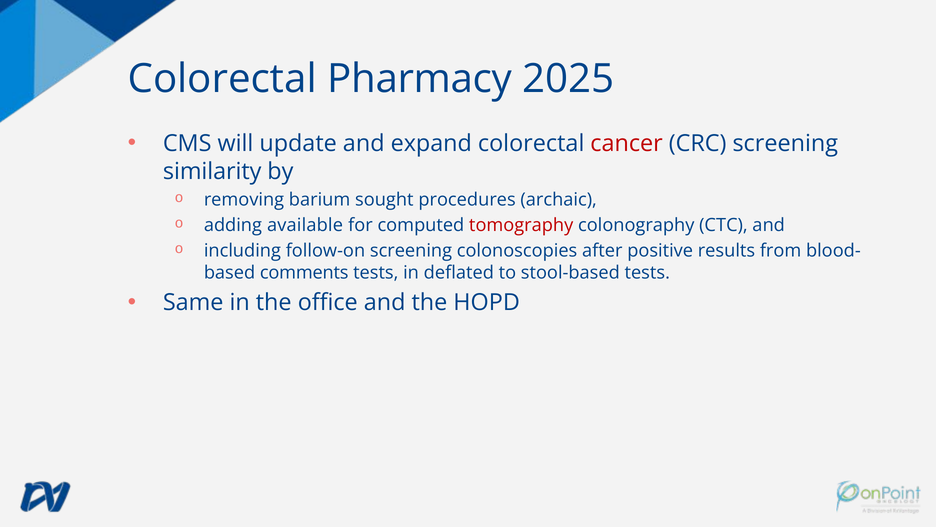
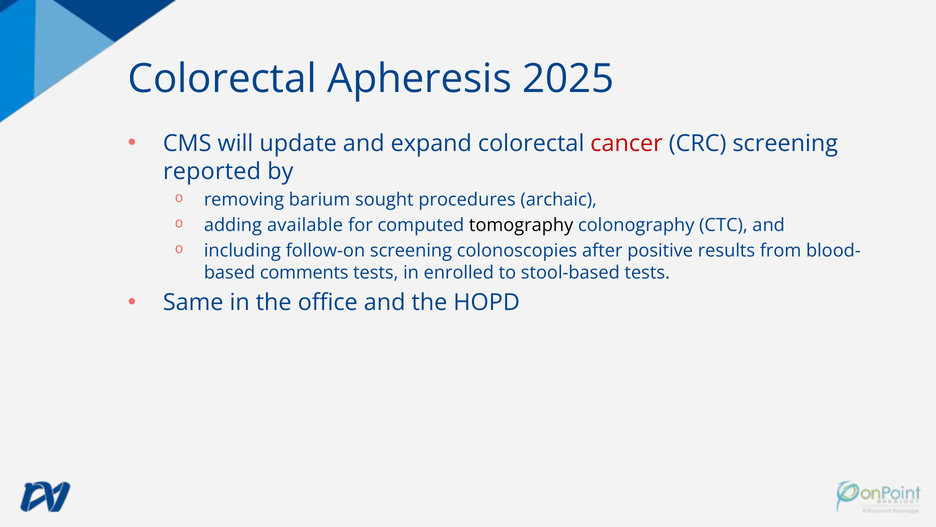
Pharmacy: Pharmacy -> Apheresis (420, 79)
similarity: similarity -> reported (212, 171)
tomography colour: red -> black (521, 225)
deflated: deflated -> enrolled (459, 272)
